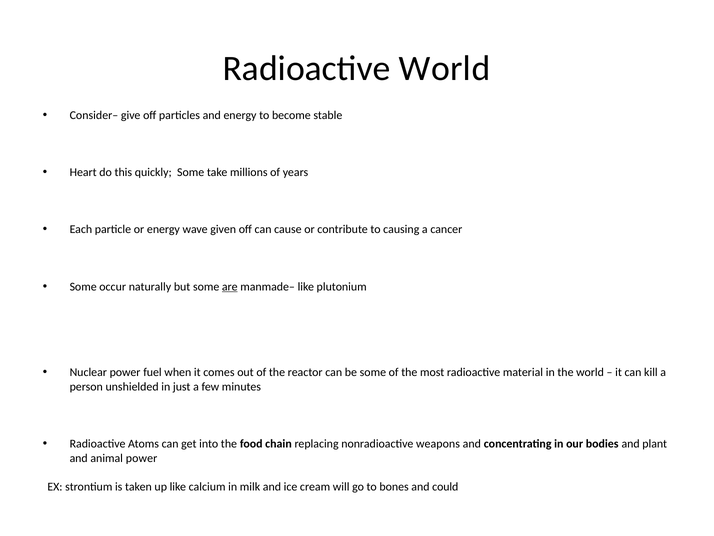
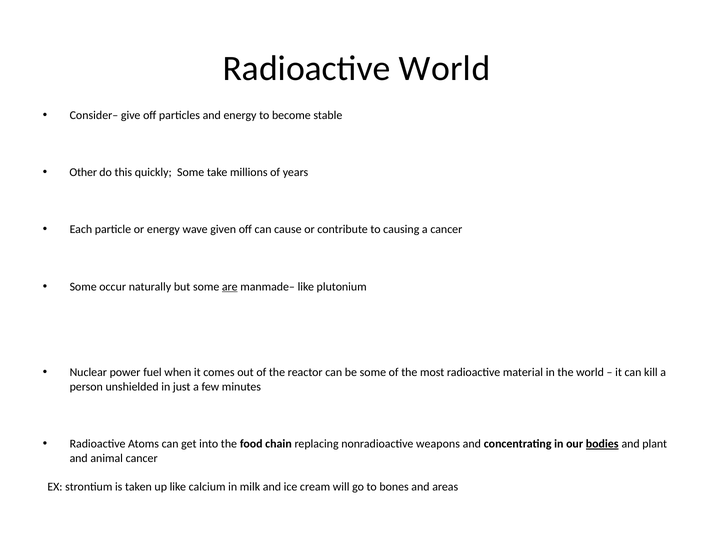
Heart: Heart -> Other (83, 172)
bodies underline: none -> present (602, 443)
animal power: power -> cancer (142, 458)
could: could -> areas (445, 486)
